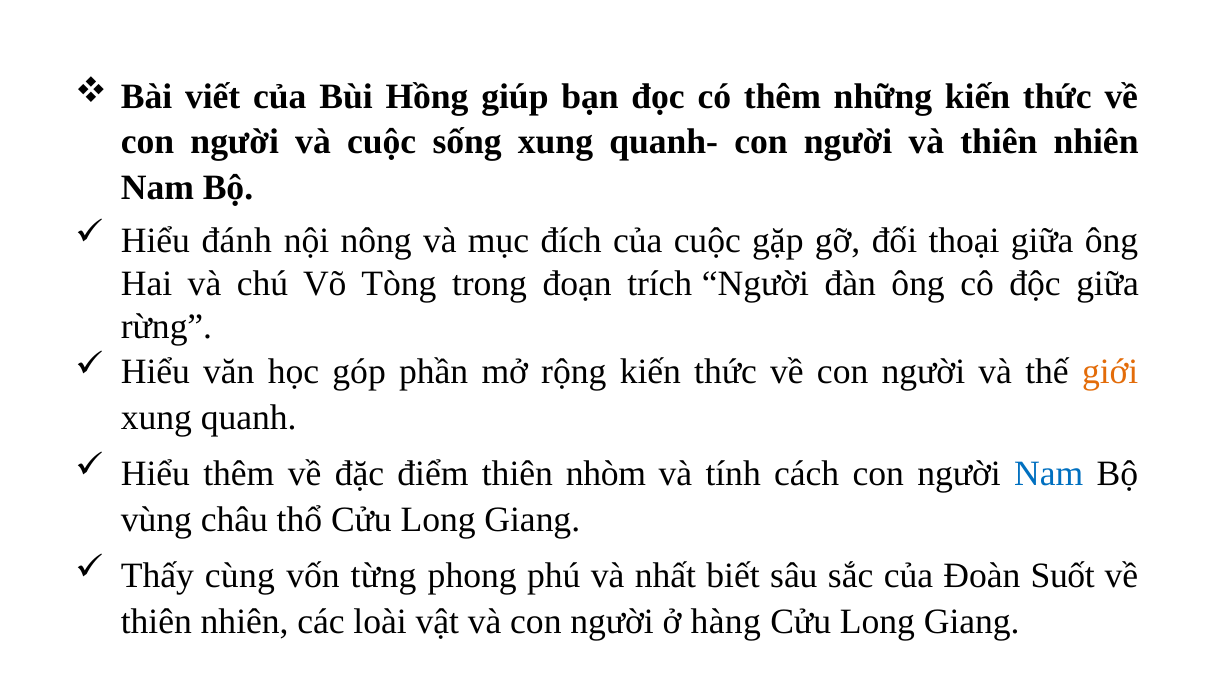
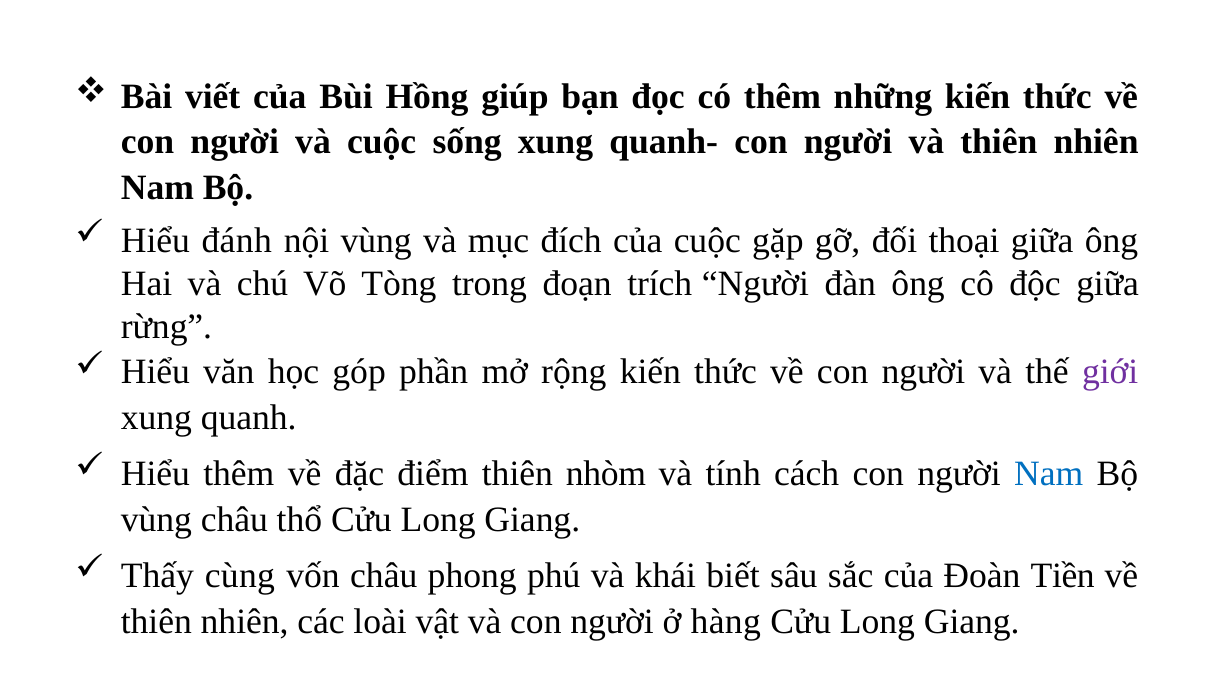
nội nông: nông -> vùng (376, 241)
giới colour: orange -> purple (1110, 372)
vốn từng: từng -> châu (384, 575)
nhất: nhất -> khái (665, 575)
Suốt: Suốt -> Tiền (1063, 575)
